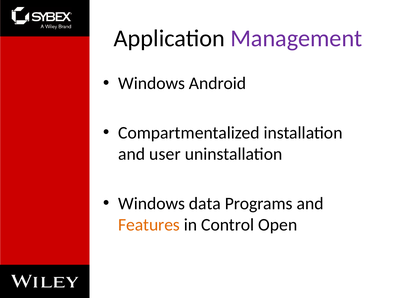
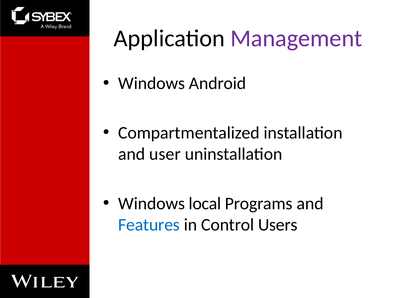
data: data -> local (205, 203)
Features colour: orange -> blue (149, 224)
Open: Open -> Users (278, 224)
